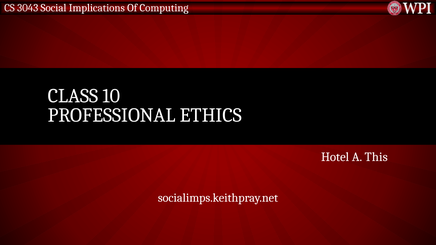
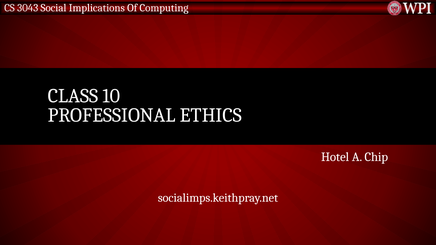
This: This -> Chip (376, 157)
